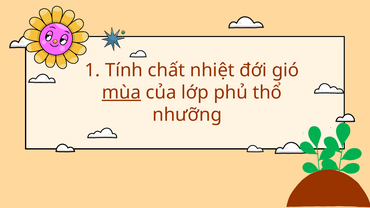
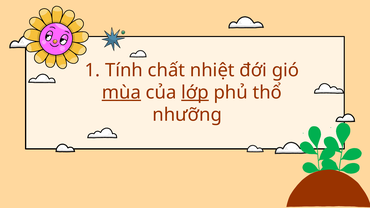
lớp underline: none -> present (195, 93)
